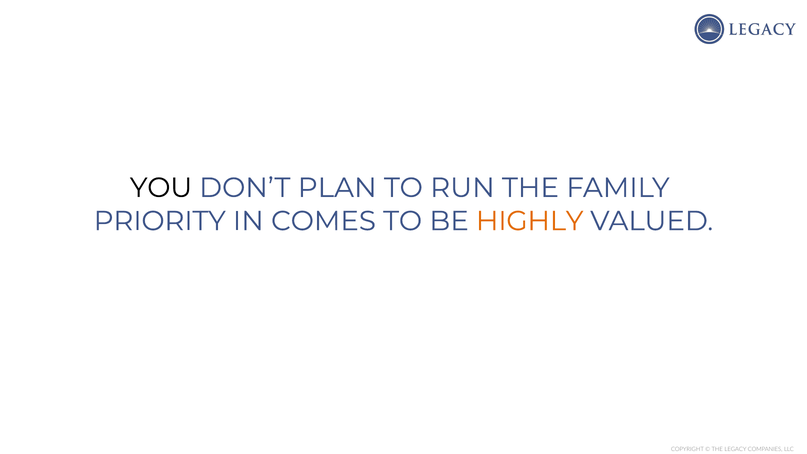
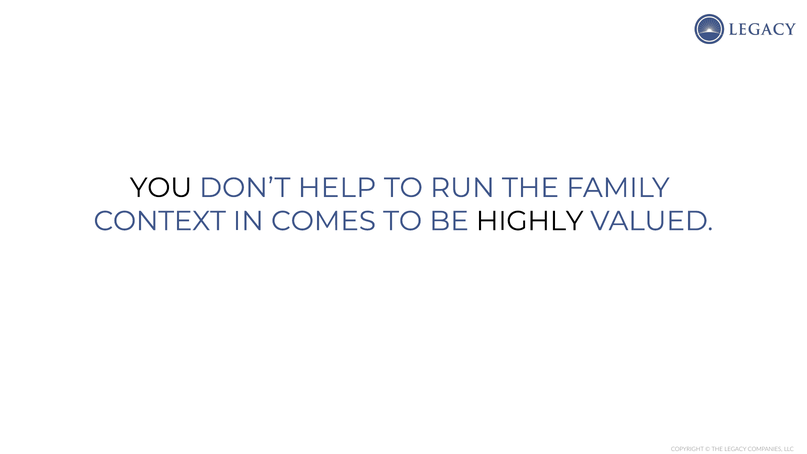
PLAN: PLAN -> HELP (337, 188)
PRIORITY: PRIORITY -> CONTEXT (160, 221)
HIGHLY colour: orange -> black (530, 221)
